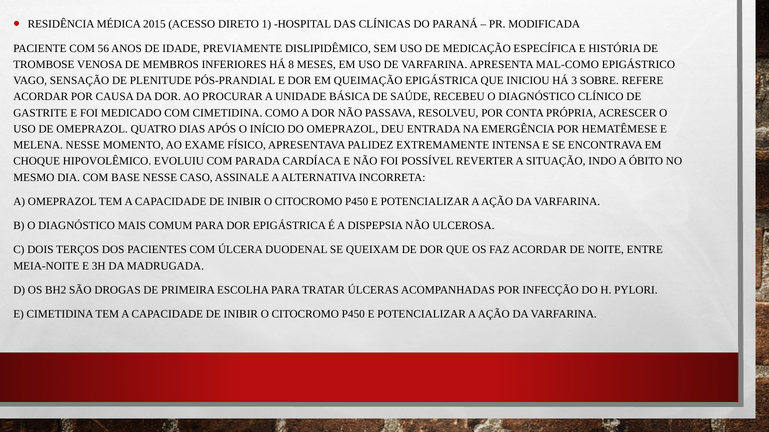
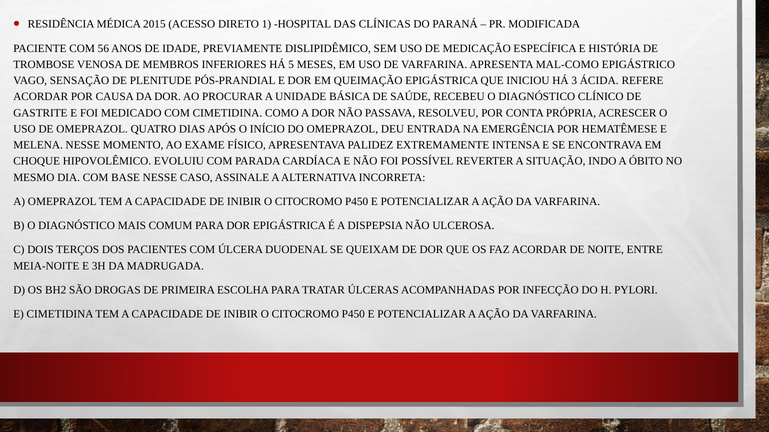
8: 8 -> 5 (291, 65)
SOBRE: SOBRE -> ÁCIDA (599, 81)
